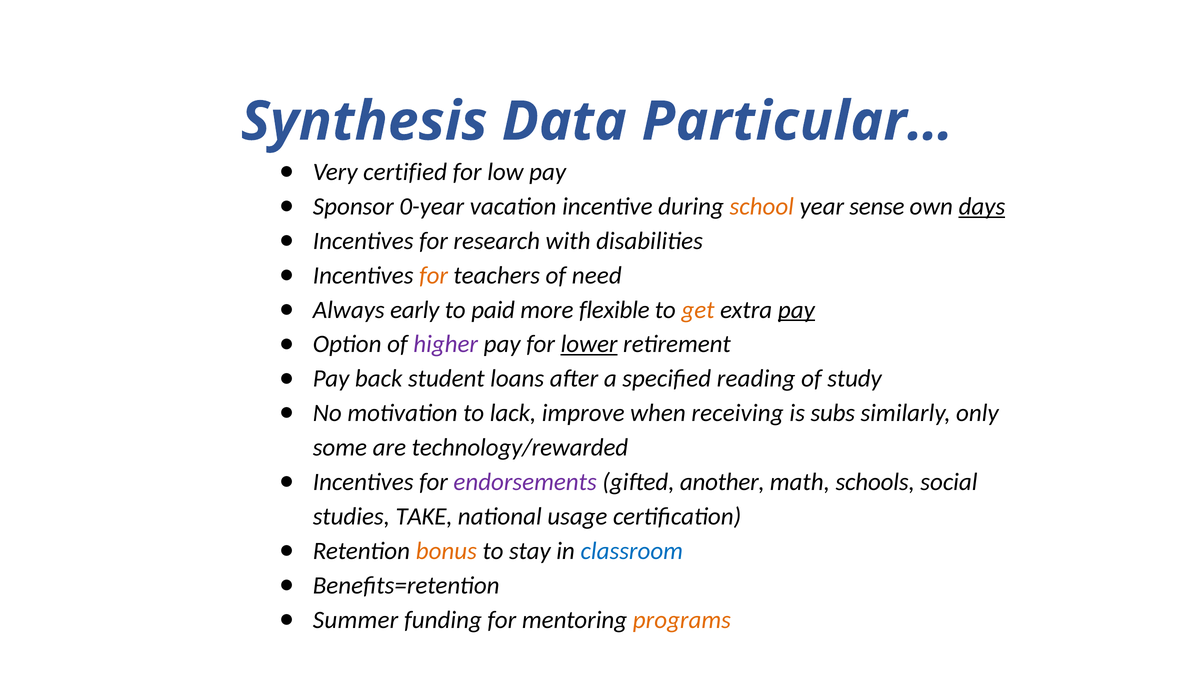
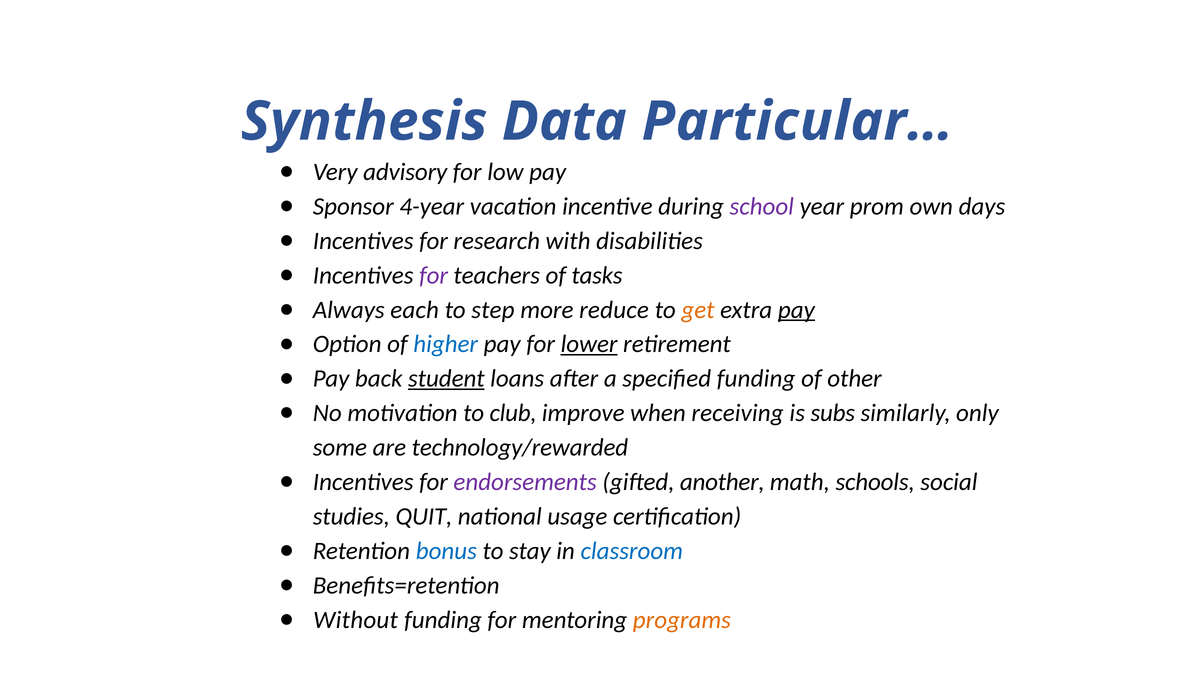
certified: certified -> advisory (405, 172)
0-year: 0-year -> 4-year (432, 207)
school colour: orange -> purple (762, 207)
sense: sense -> prom (877, 207)
days underline: present -> none (982, 207)
for colour: orange -> purple (434, 275)
need: need -> tasks (597, 275)
early: early -> each (415, 310)
paid: paid -> step (493, 310)
flexible: flexible -> reduce (614, 310)
higher colour: purple -> blue (446, 344)
student underline: none -> present (446, 379)
specified reading: reading -> funding (756, 379)
study: study -> other (854, 379)
lack: lack -> club (513, 413)
TAKE: TAKE -> QUIT (424, 517)
bonus colour: orange -> blue (446, 551)
Summer: Summer -> Without (356, 620)
